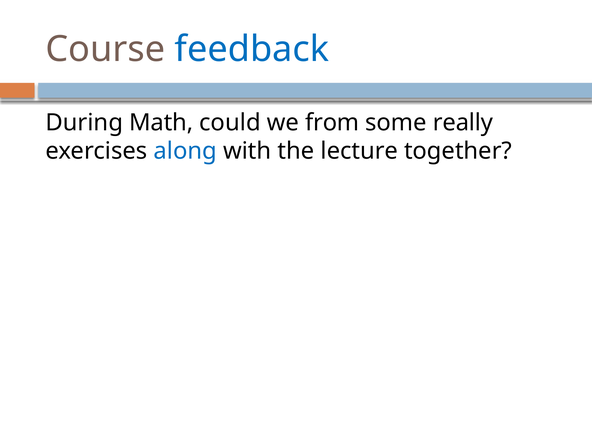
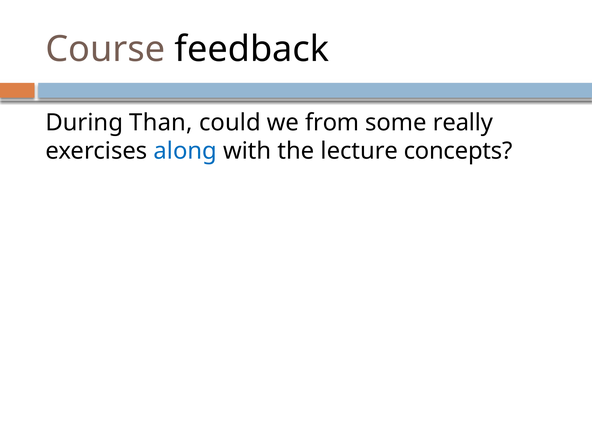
feedback colour: blue -> black (252, 49)
Math: Math -> Than (161, 122)
together: together -> concepts (458, 151)
